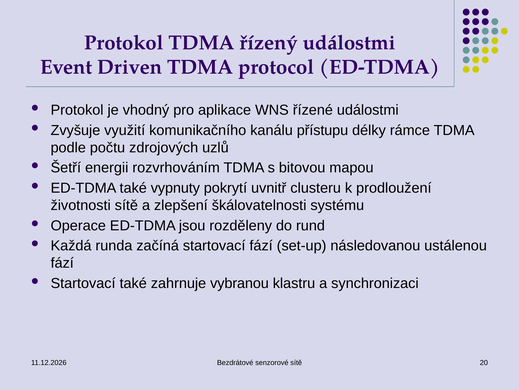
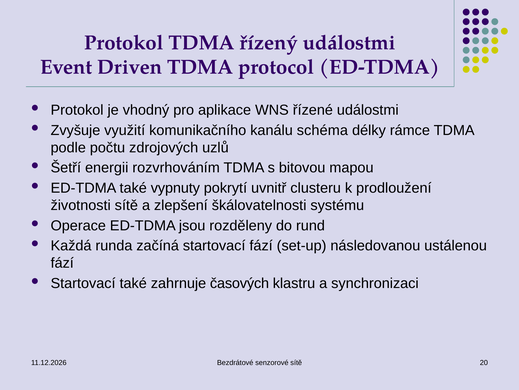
přístupu: přístupu -> schéma (322, 130)
vybranou: vybranou -> časových (240, 283)
